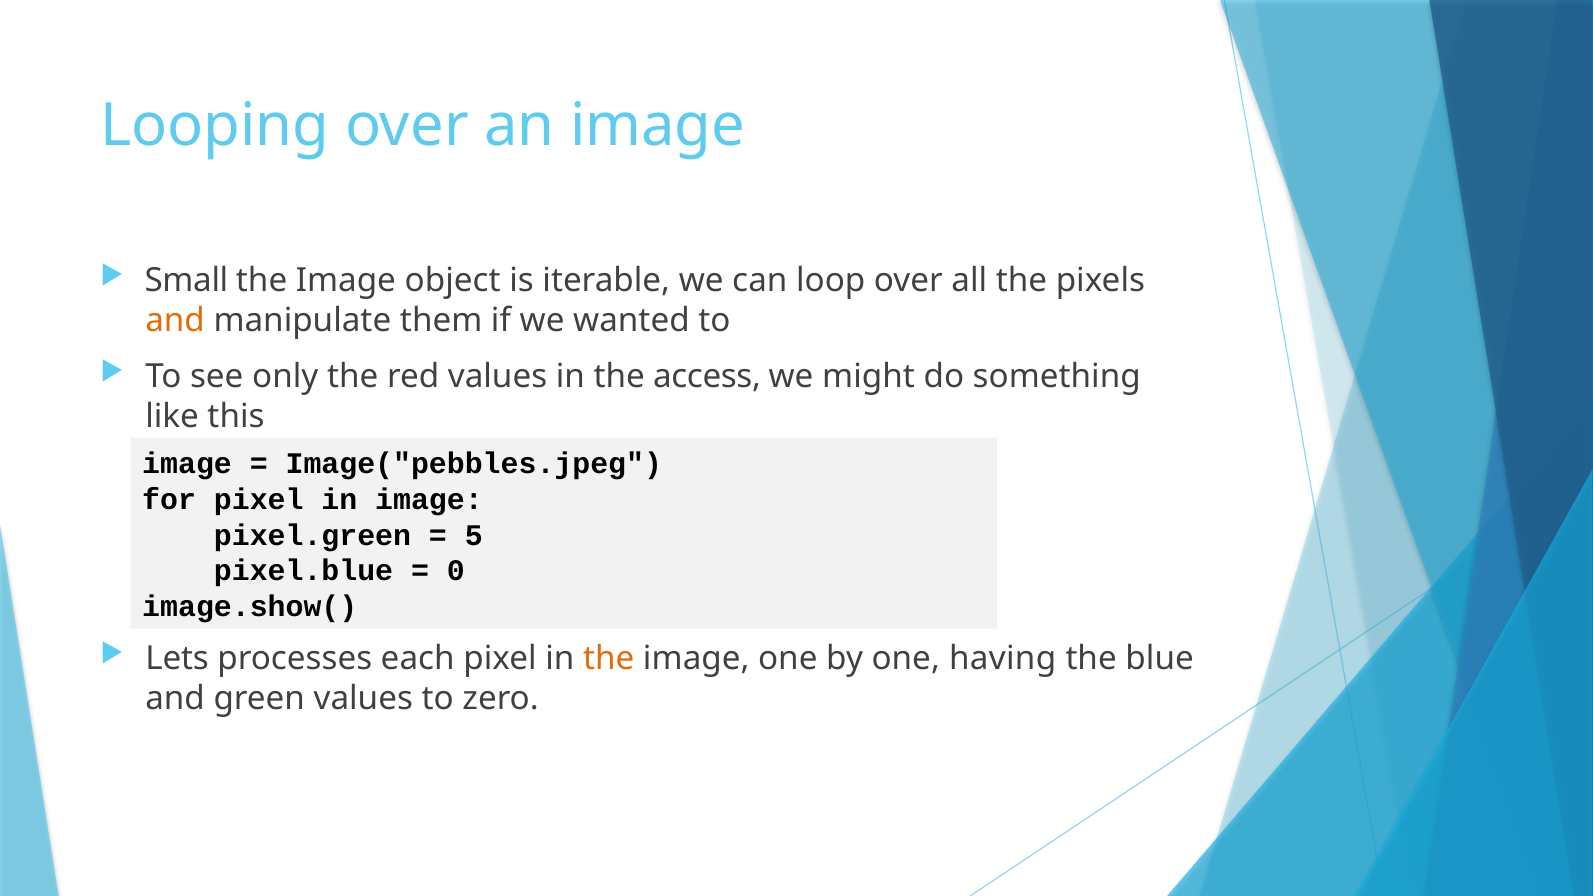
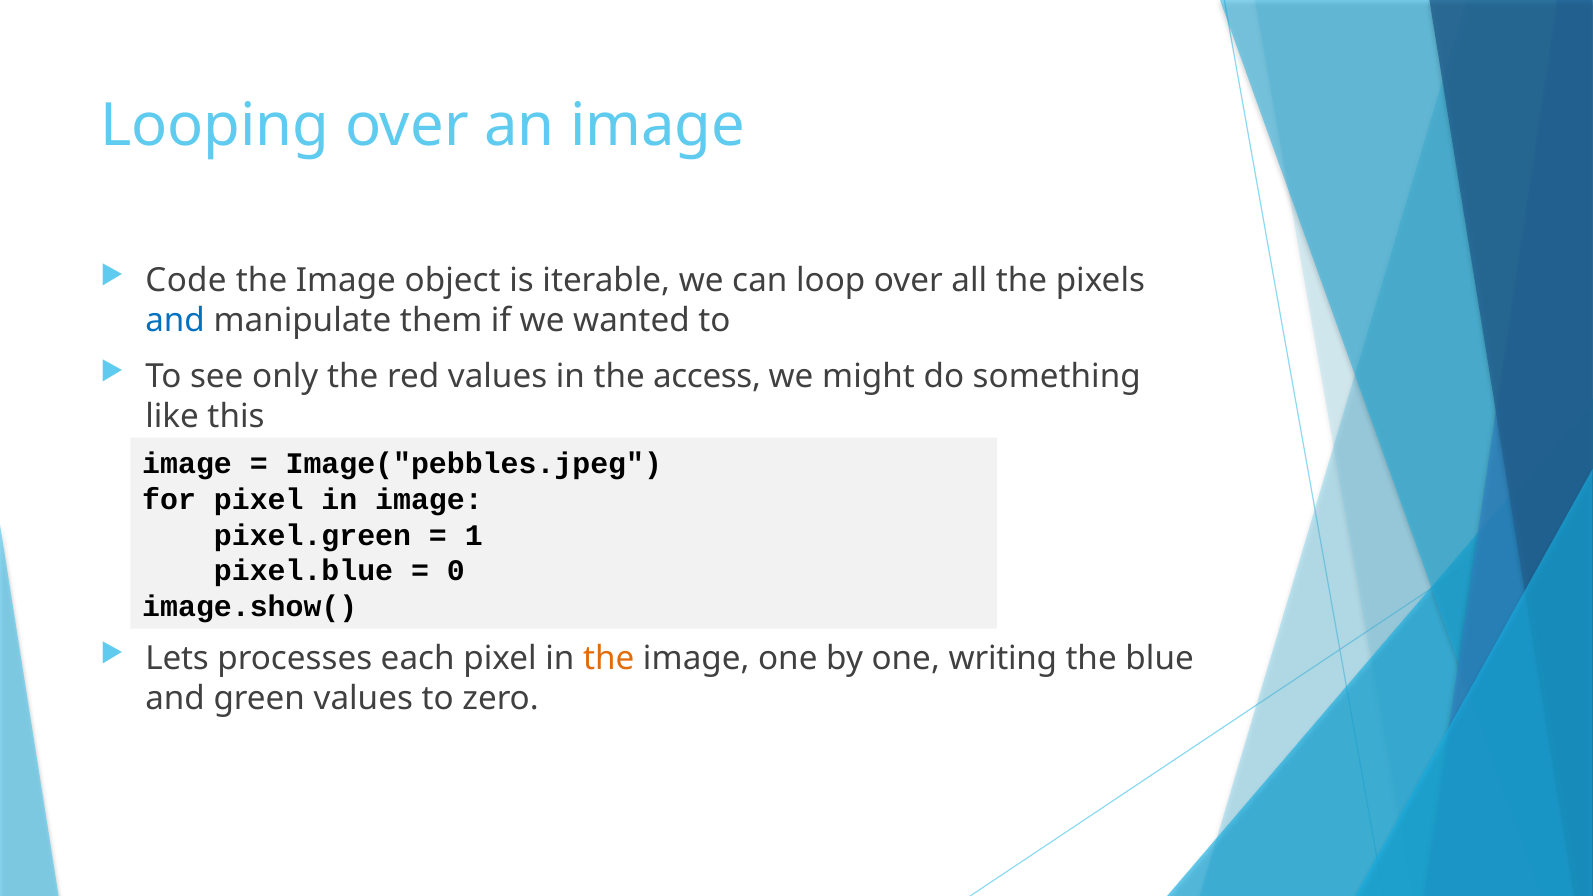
Small: Small -> Code (186, 280)
and colour: orange -> blue (175, 320)
5: 5 -> 1 (474, 535)
having: having -> writing (1003, 659)
